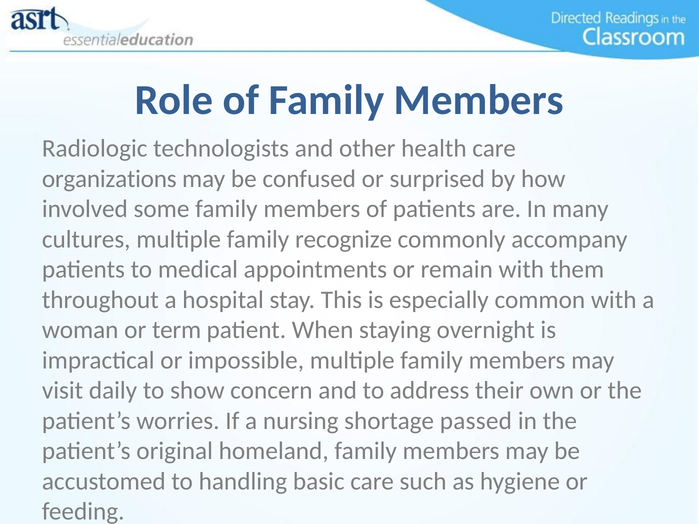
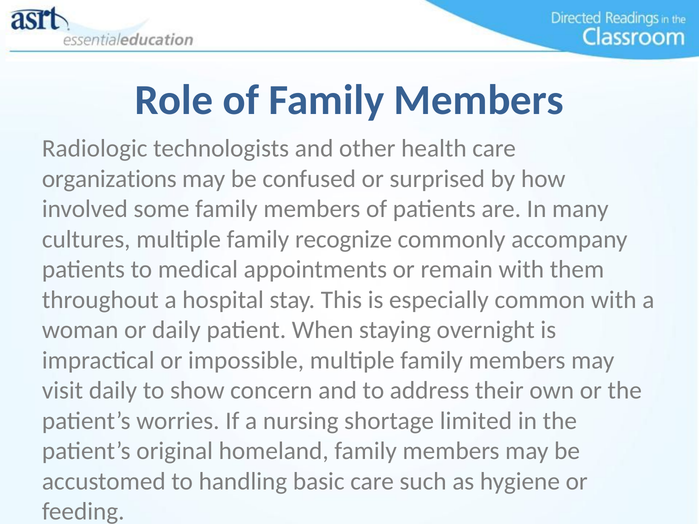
or term: term -> daily (176, 330)
passed: passed -> limited (476, 421)
